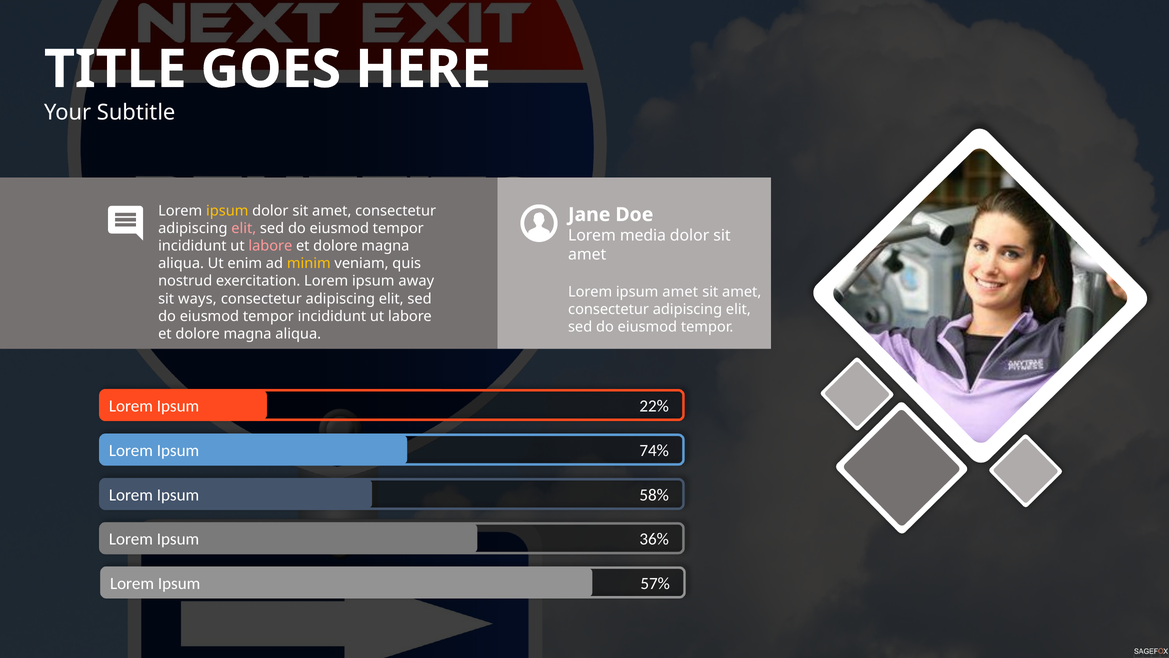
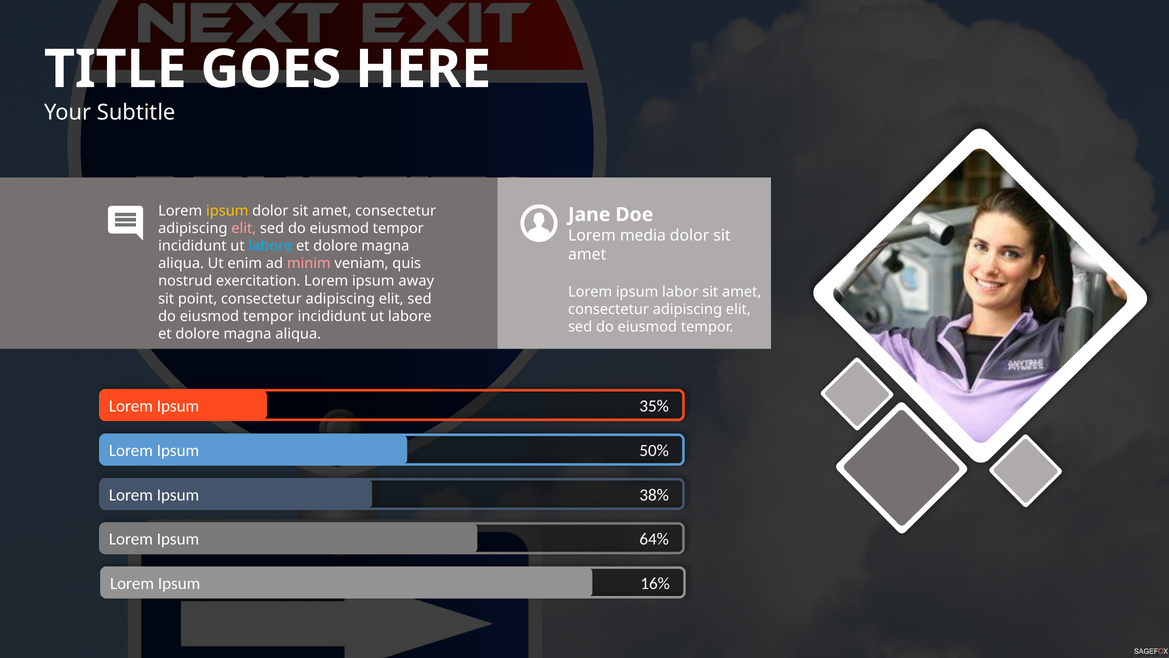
labore colour: pink -> light blue (270, 246)
minim colour: yellow -> pink (309, 263)
ipsum amet: amet -> labor (680, 292)
ways: ways -> point (198, 298)
22%: 22% -> 35% (654, 406)
74%: 74% -> 50% (654, 450)
58%: 58% -> 38% (654, 495)
36%: 36% -> 64% (654, 539)
57%: 57% -> 16% (655, 583)
